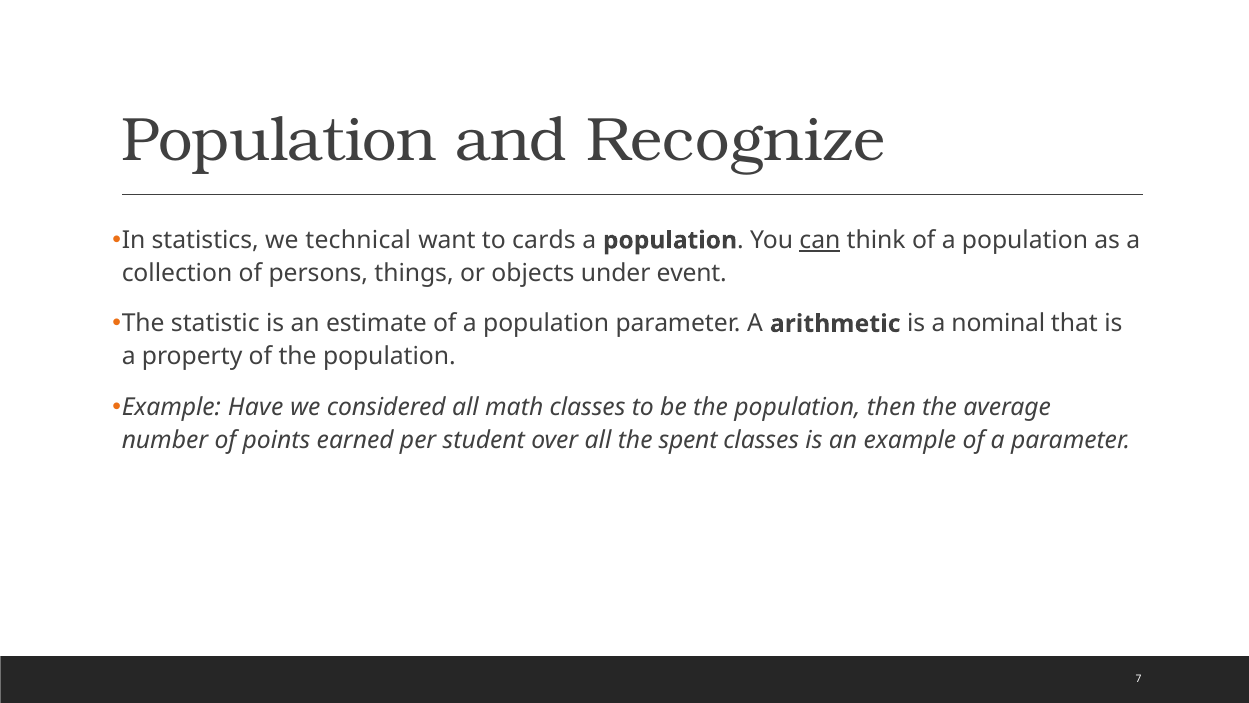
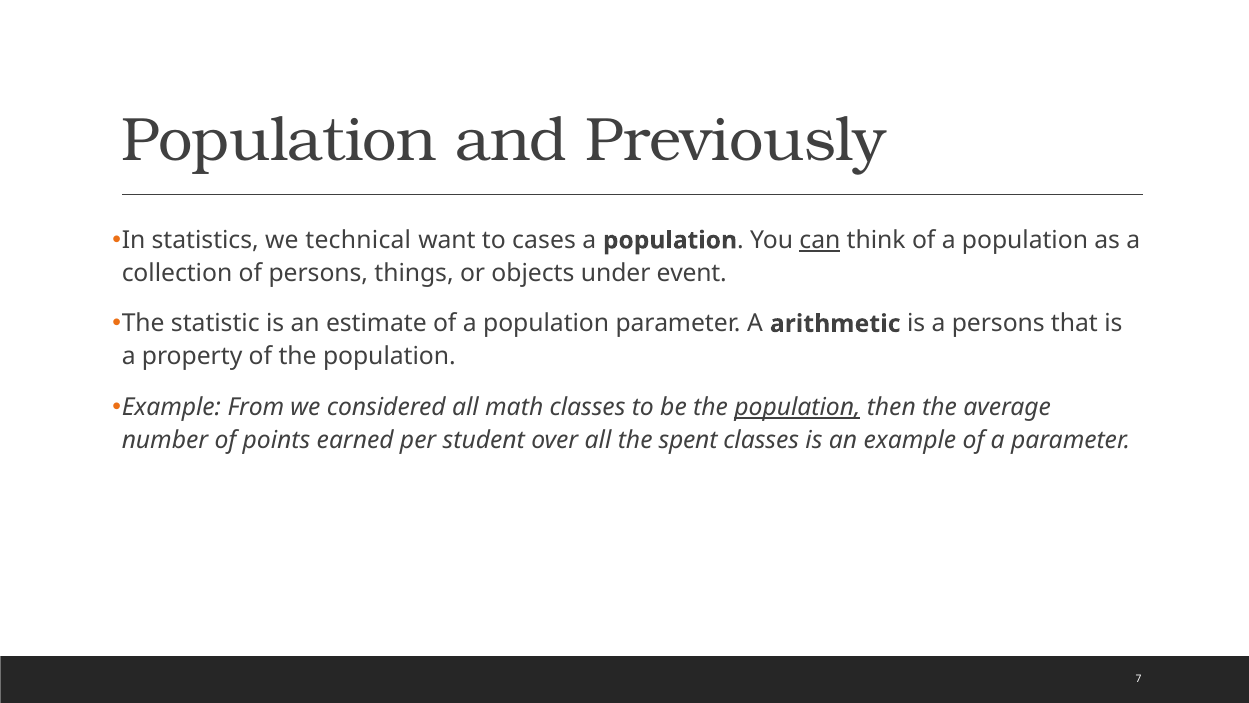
Recognize: Recognize -> Previously (736, 140)
cards: cards -> cases (544, 240)
a nominal: nominal -> persons (998, 324)
Have: Have -> From (256, 407)
population underline: none -> present (797, 407)
